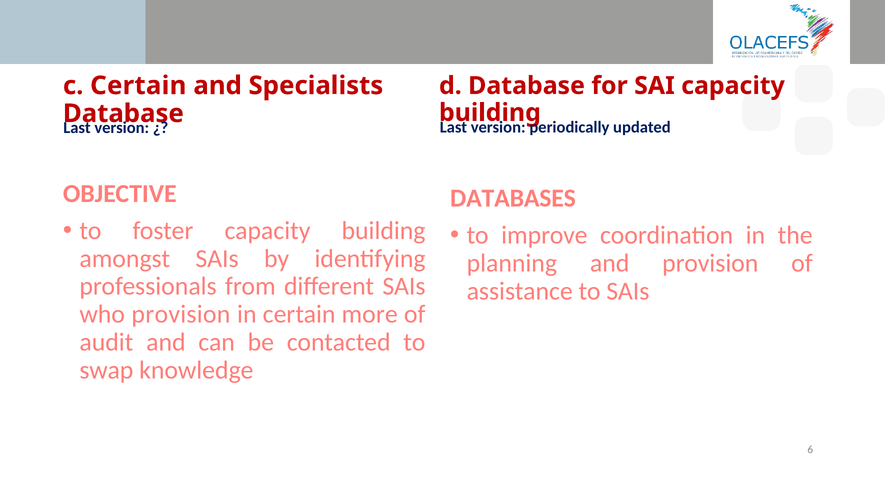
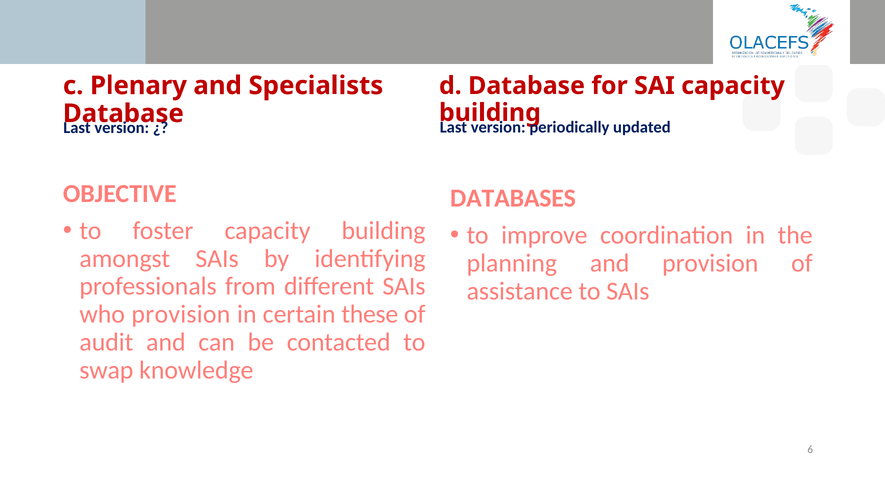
c Certain: Certain -> Plenary (138, 86)
more: more -> these (370, 314)
